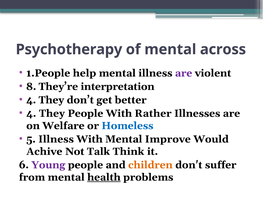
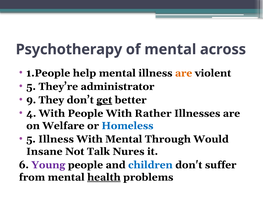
are colour: purple -> orange (184, 73)
8: 8 -> 5 (31, 86)
interpretation: interpretation -> administrator (117, 86)
4: 4 -> 9 (31, 100)
get underline: none -> present (104, 100)
They: They -> With (52, 113)
Improve: Improve -> Through (168, 139)
Achive: Achive -> Insane (44, 151)
Think: Think -> Nures (129, 151)
children colour: orange -> blue (150, 164)
